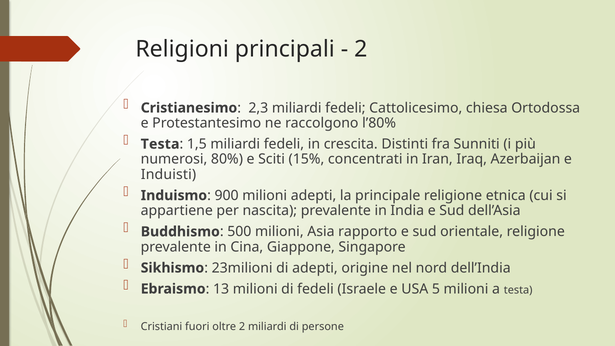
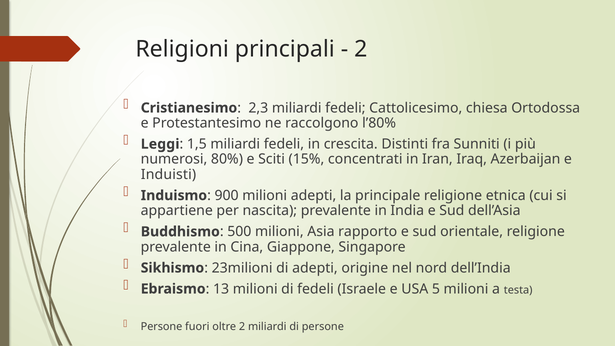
Testa: Testa -> Leggi (160, 144)
Cristiani: Cristiani -> Persone (162, 326)
